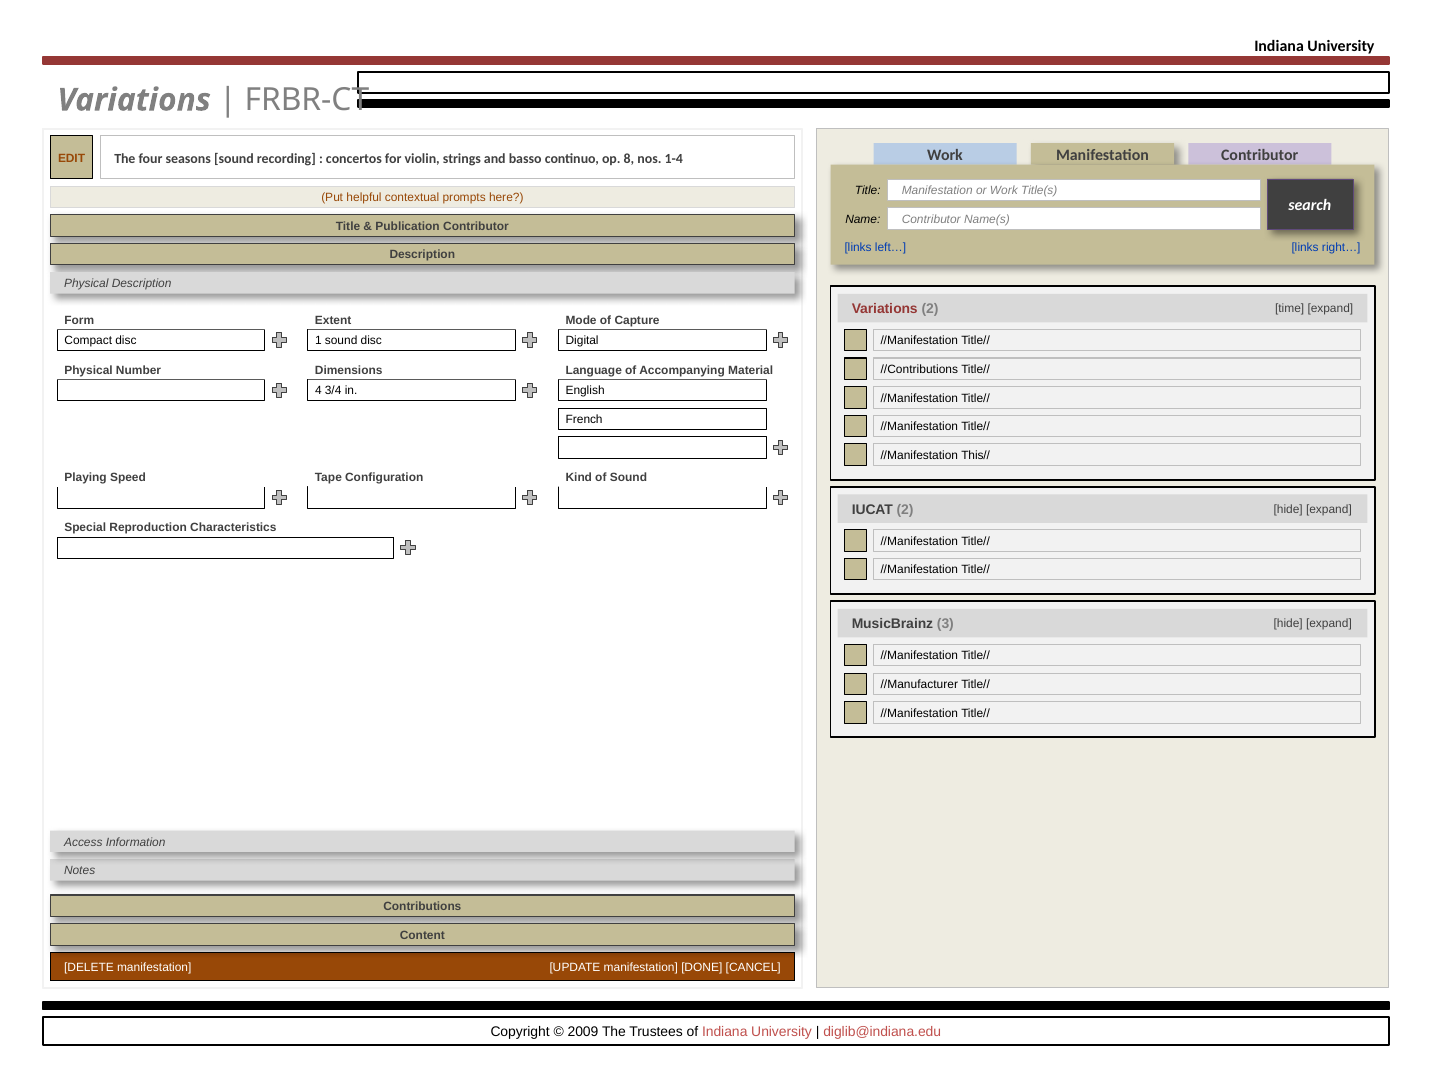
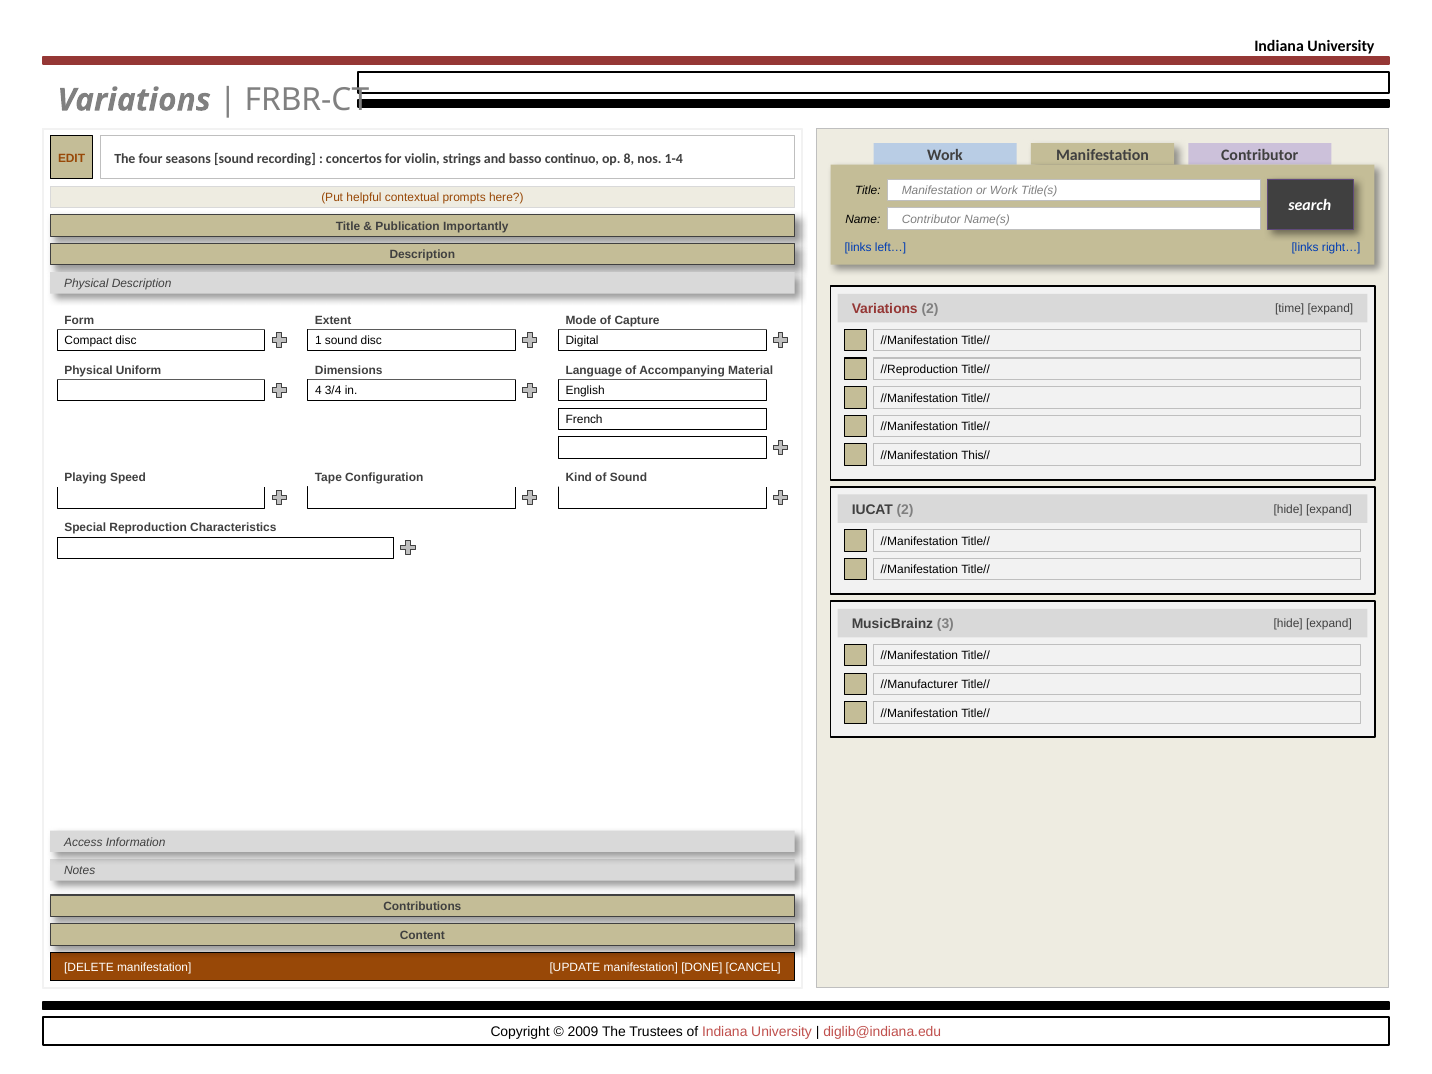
Publication Contributor: Contributor -> Importantly (476, 226)
//Contributions: //Contributions -> //Reproduction (919, 370)
Number: Number -> Uniform (139, 370)
